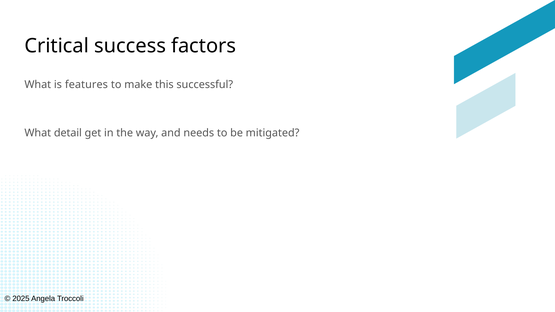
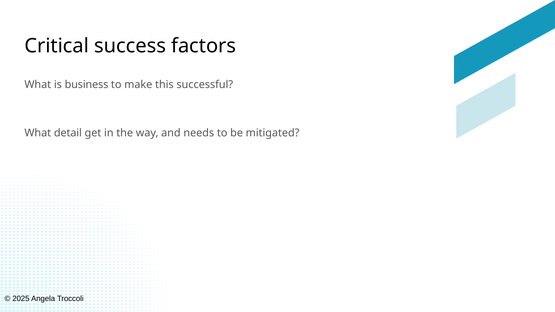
features: features -> business (87, 85)
